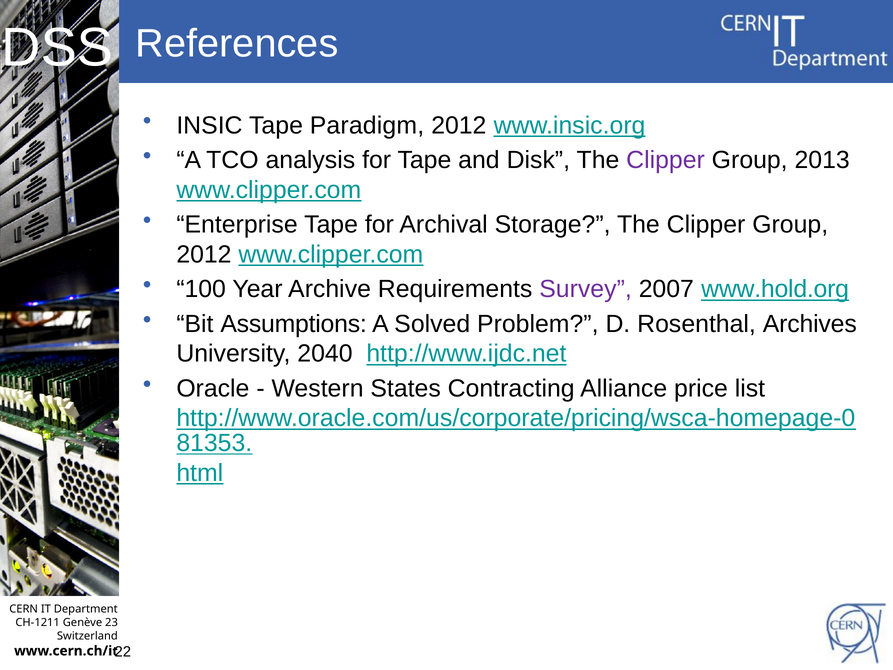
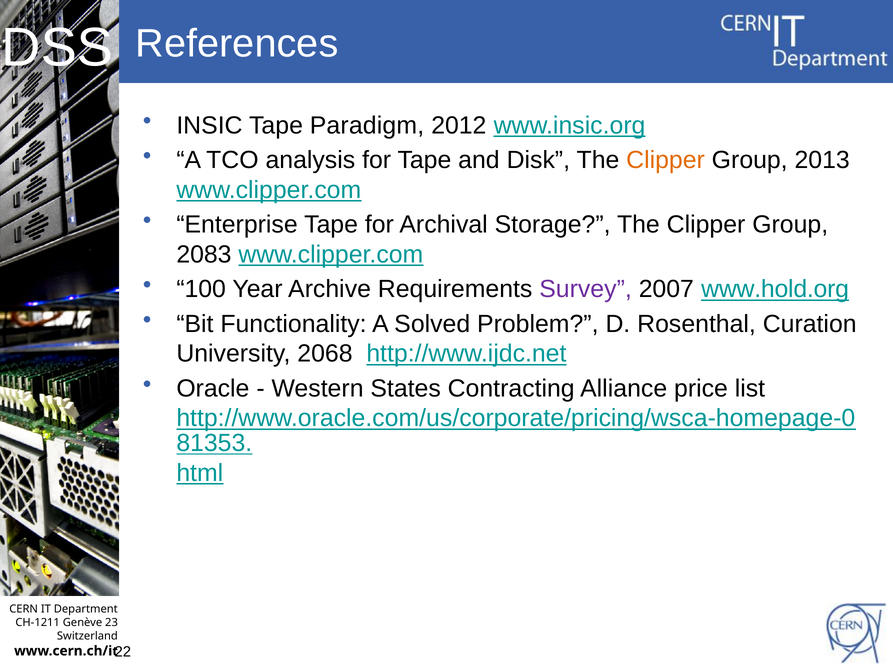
Clipper colour: purple -> orange (666, 160)
2012: 2012 -> 2083 (204, 254)
Assumptions: Assumptions -> Functionality (294, 324)
Archives: Archives -> Curation (810, 324)
2040: 2040 -> 2068 (325, 354)
